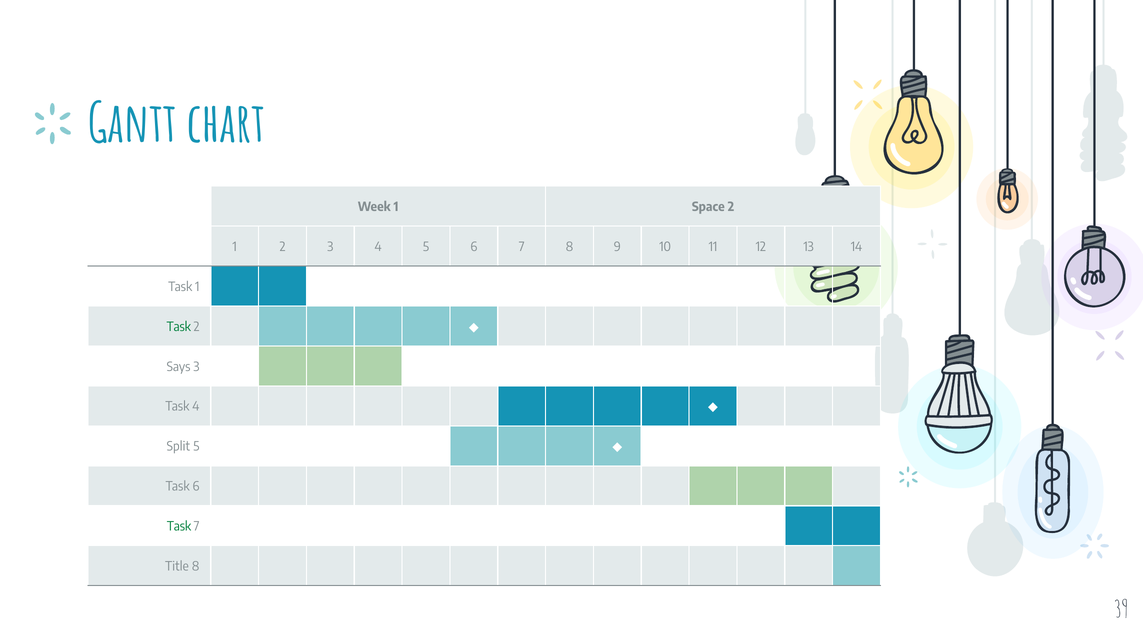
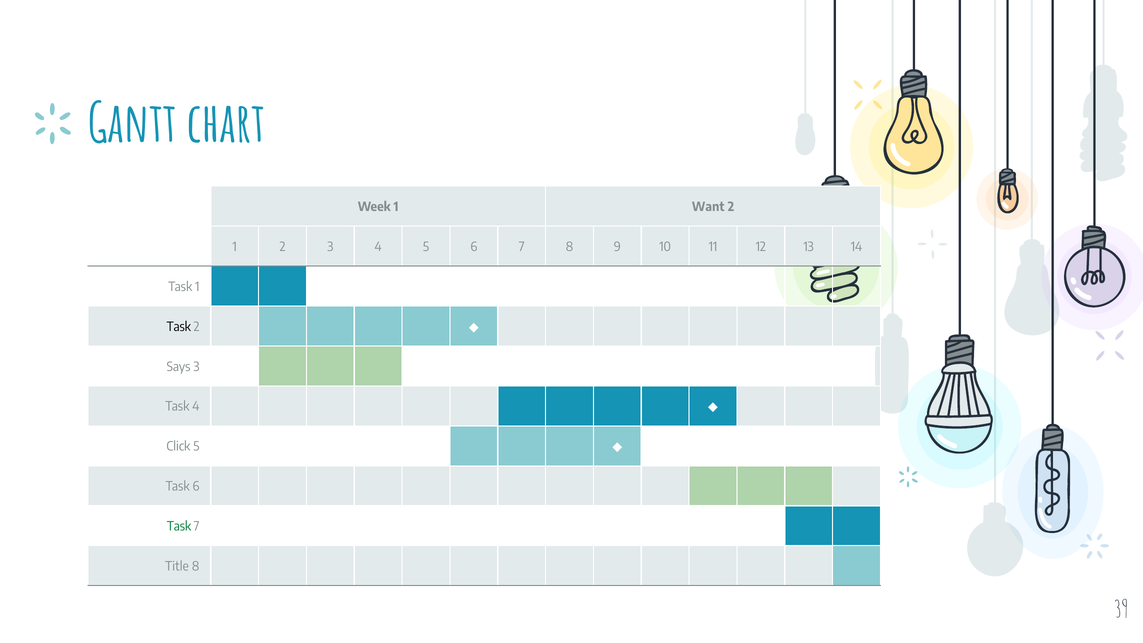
Space: Space -> Want (708, 207)
Task colour: green -> black (179, 327)
Split: Split -> Click (178, 447)
